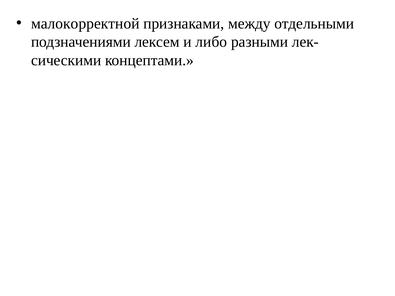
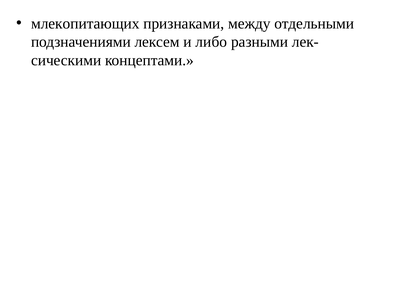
малокорректной: малокорректной -> млекопитающих (85, 24)
